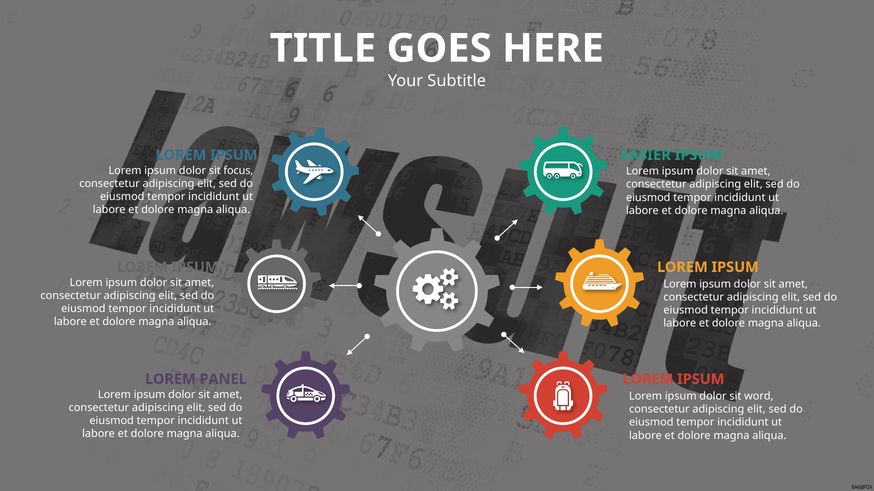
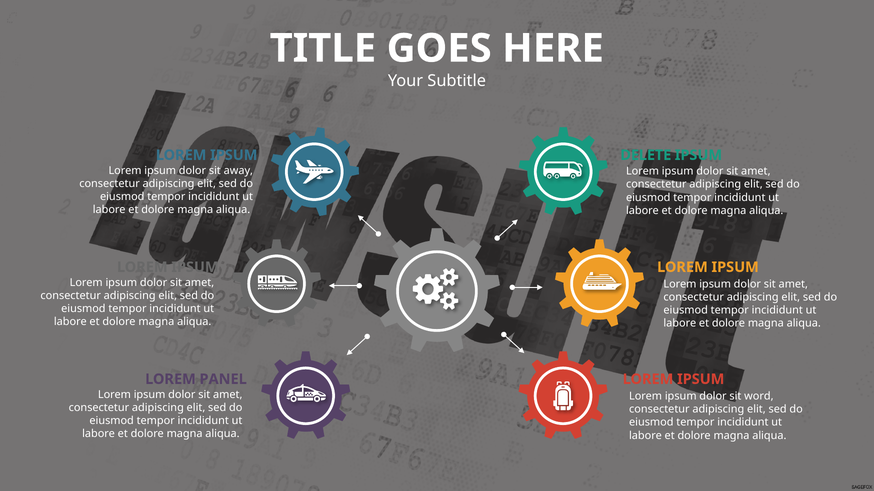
EASIER: EASIER -> DELETE (646, 155)
focus: focus -> away (238, 171)
